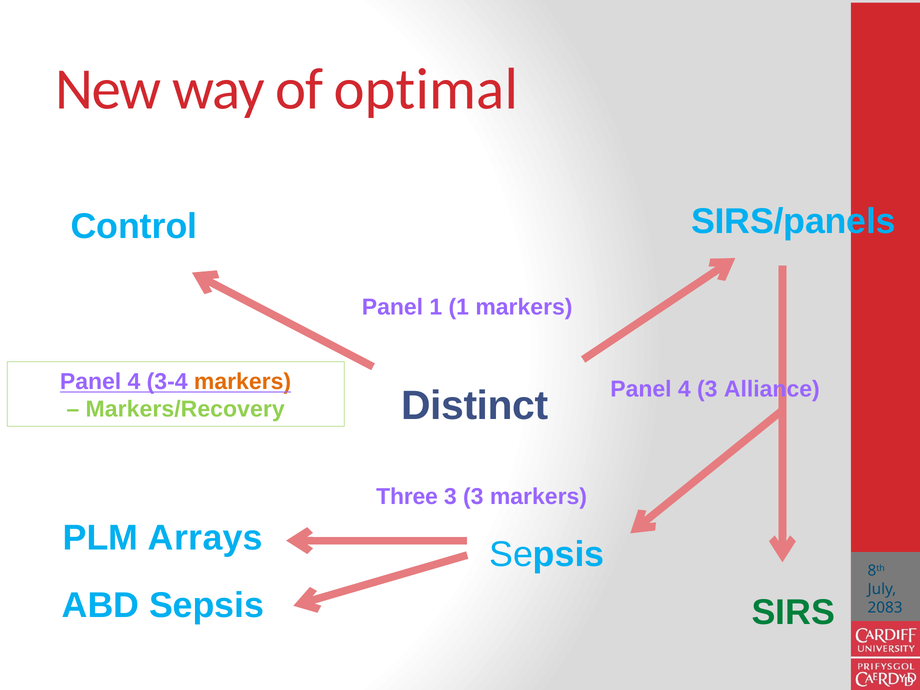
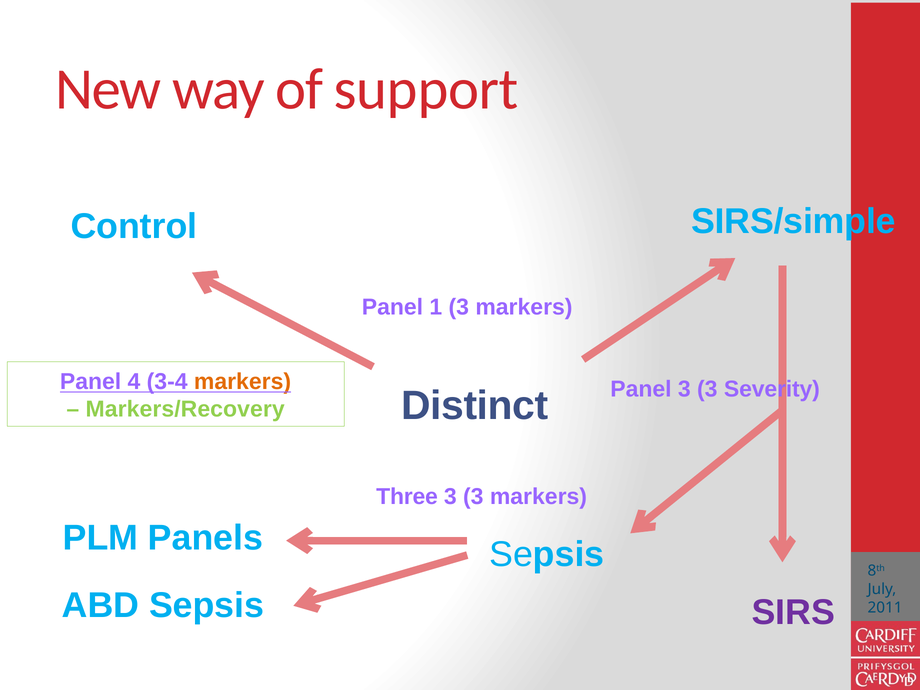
optimal: optimal -> support (426, 89)
SIRS/panels: SIRS/panels -> SIRS/simple (793, 221)
1 1: 1 -> 3 (459, 307)
4: 4 -> 3 (684, 389)
Alliance: Alliance -> Severity (772, 389)
Arrays: Arrays -> Panels (206, 538)
SIRS colour: green -> purple (793, 613)
2083: 2083 -> 2011 (885, 608)
